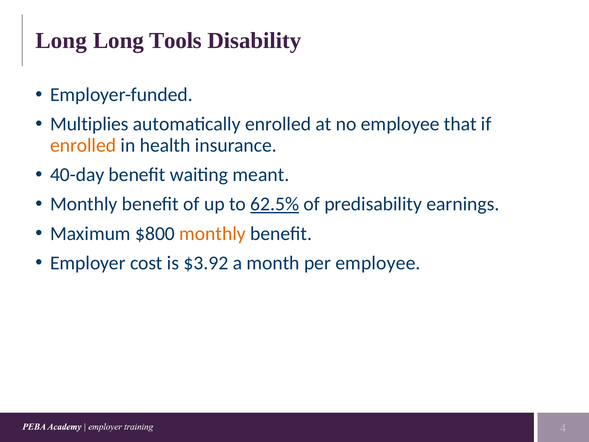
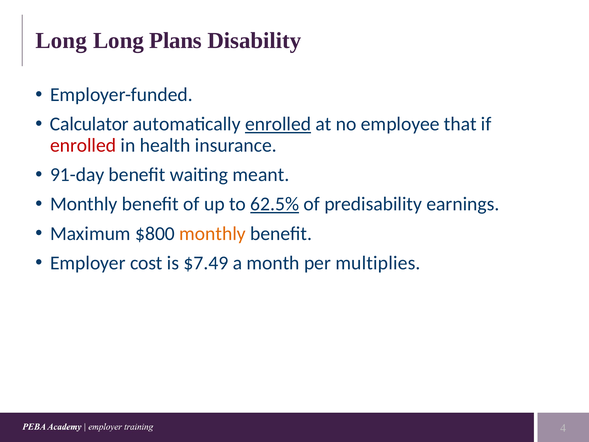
Tools: Tools -> Plans (176, 40)
Multiplies: Multiplies -> Calculator (89, 124)
enrolled underline: none -> present (278, 124)
enrolled colour: orange -> red (83, 145)
40-day: 40-day -> 91-day (77, 175)
$3.92: $3.92 -> $7.49 (206, 263)
per employee: employee -> multiplies (378, 263)
